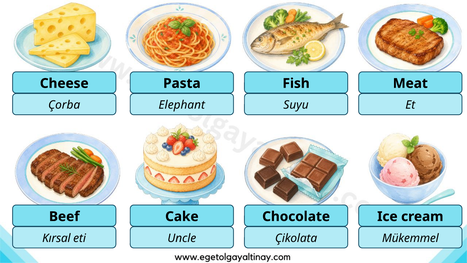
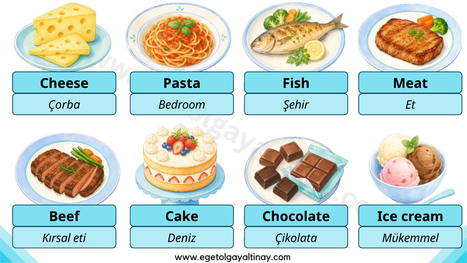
Elephant: Elephant -> Bedroom (182, 105)
Suyu: Suyu -> Şehir (296, 105)
Uncle: Uncle -> Deniz (182, 238)
